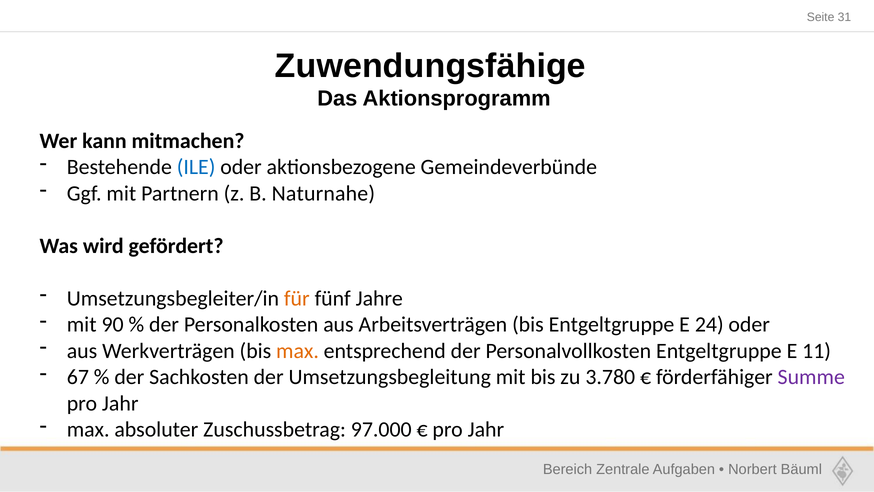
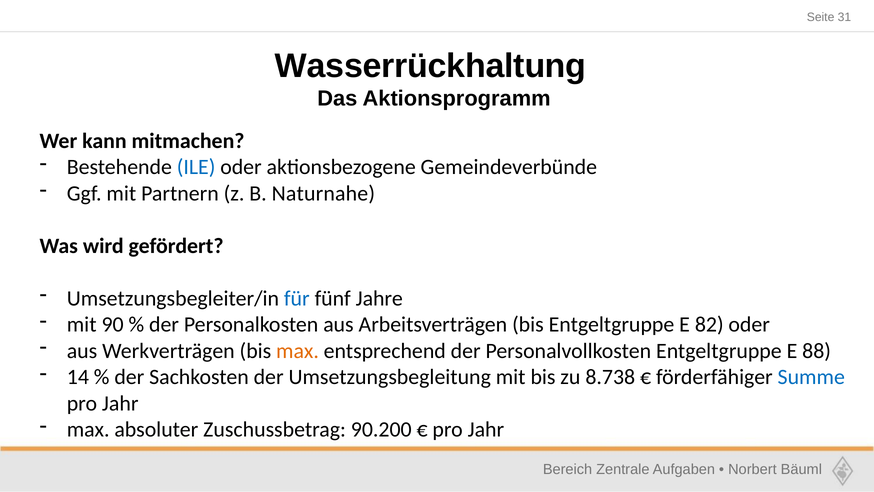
Zuwendungsfähige: Zuwendungsfähige -> Wasserrückhaltung (431, 66)
für colour: orange -> blue (297, 298)
24: 24 -> 82 (709, 324)
11: 11 -> 88 (817, 351)
67: 67 -> 14 (78, 377)
3.780: 3.780 -> 8.738 (610, 377)
Summe colour: purple -> blue (811, 377)
97.000: 97.000 -> 90.200 (381, 429)
